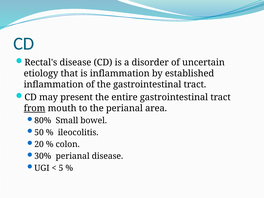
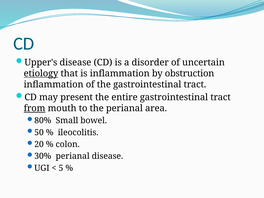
Rectal's: Rectal's -> Upper's (41, 62)
etiology underline: none -> present (41, 73)
established: established -> obstruction (190, 73)
